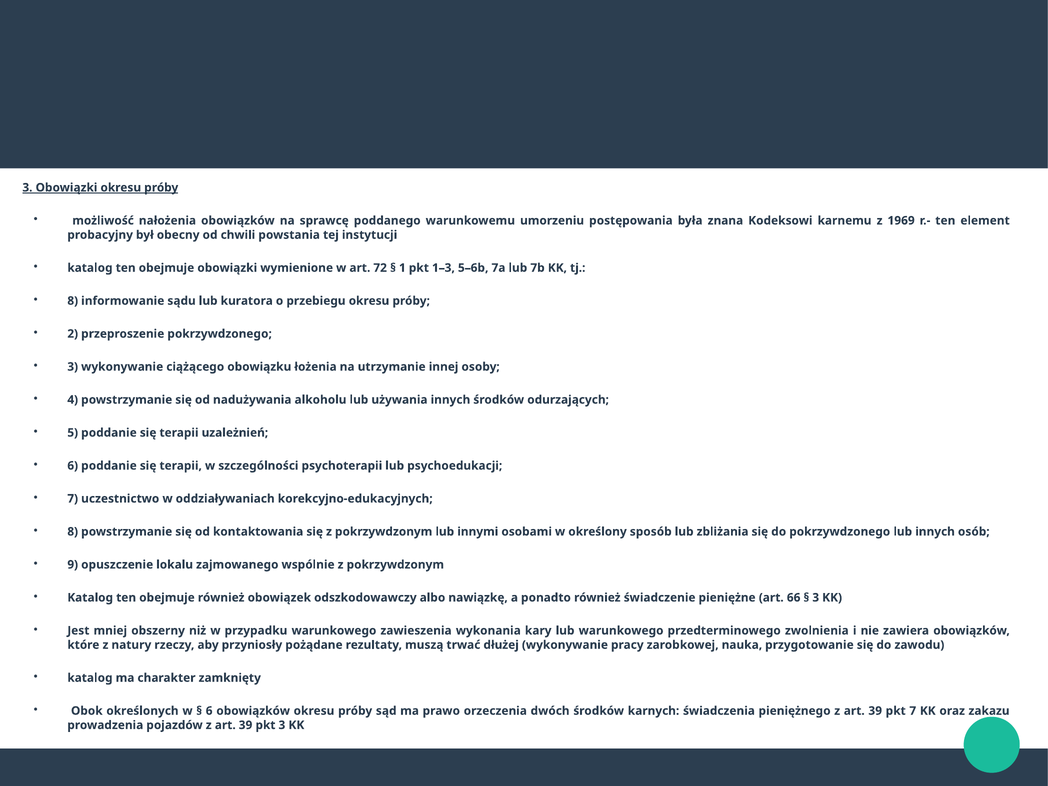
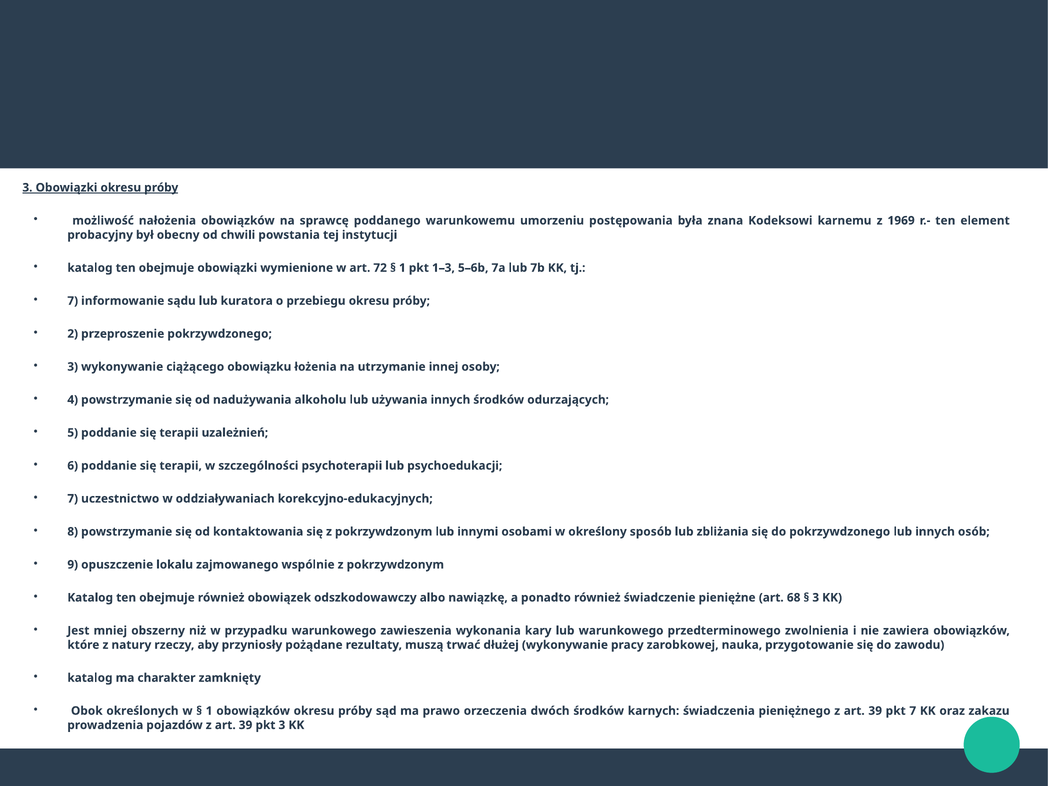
8: 8 -> 7 (73, 301)
66: 66 -> 68 (794, 598)
6: 6 -> 1 (209, 711)
